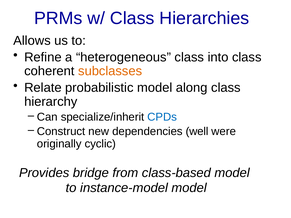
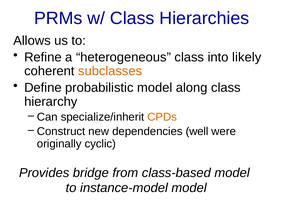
into class: class -> likely (247, 57)
Relate: Relate -> Define (43, 88)
CPDs colour: blue -> orange (162, 117)
